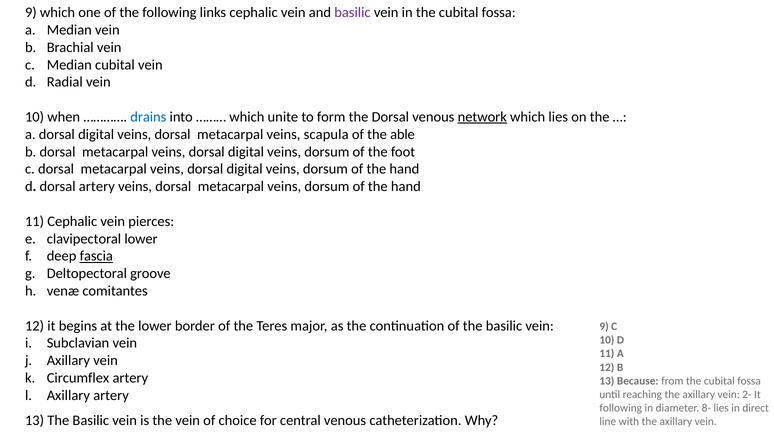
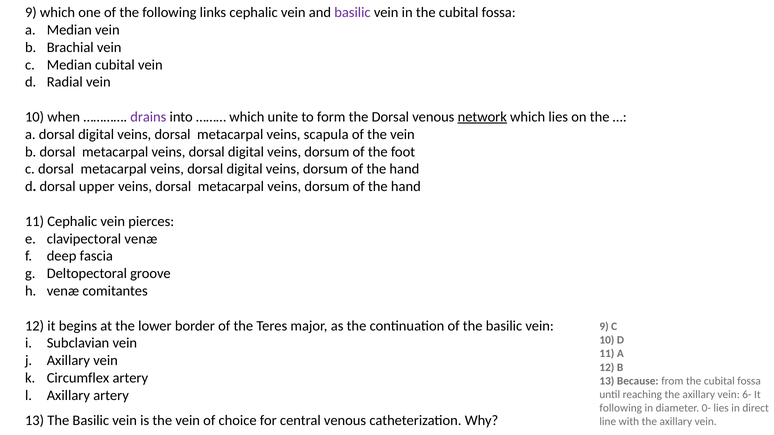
drains colour: blue -> purple (148, 117)
of the able: able -> vein (402, 134)
dorsal artery: artery -> upper (97, 187)
clavipectoral lower: lower -> venæ (141, 239)
fascia underline: present -> none (96, 256)
2-: 2- -> 6- (747, 395)
8-: 8- -> 0- (706, 408)
